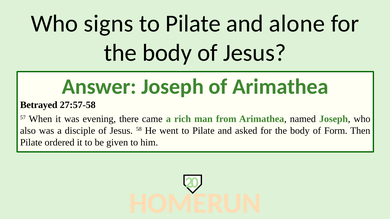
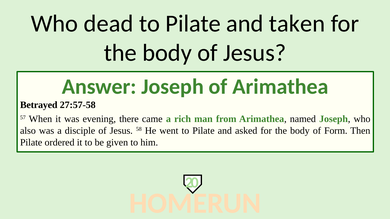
signs: signs -> dead (109, 24)
alone: alone -> taken (297, 24)
